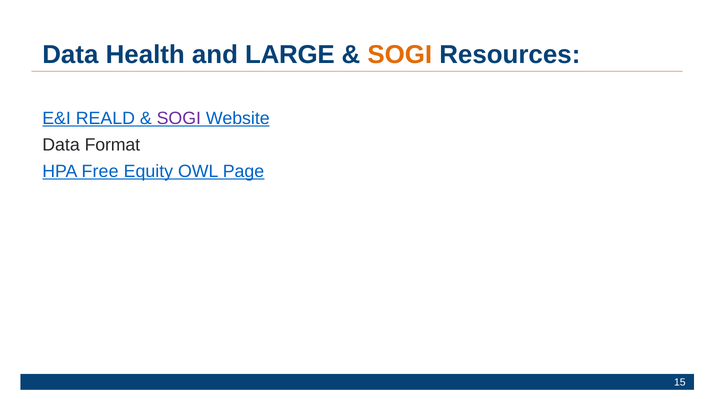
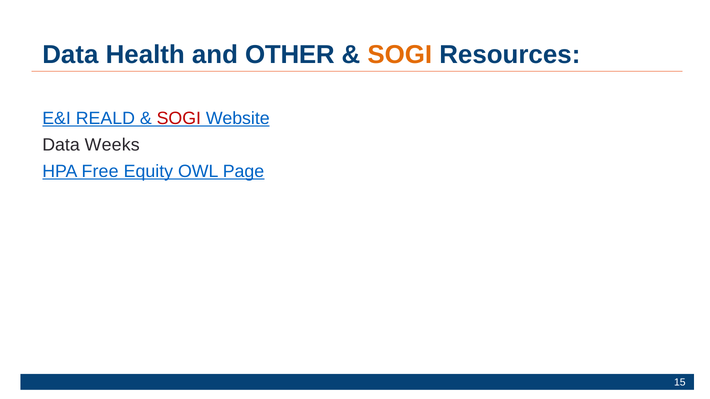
LARGE: LARGE -> OTHER (290, 55)
SOGI colour: purple -> red (179, 118)
Format: Format -> Weeks (112, 145)
